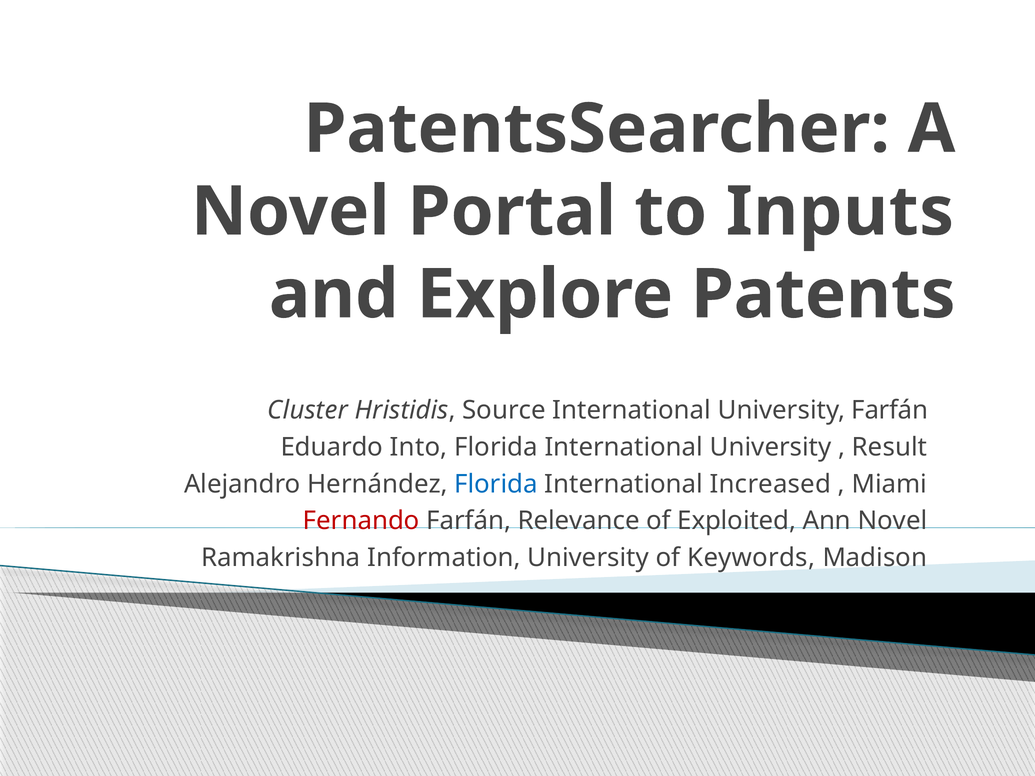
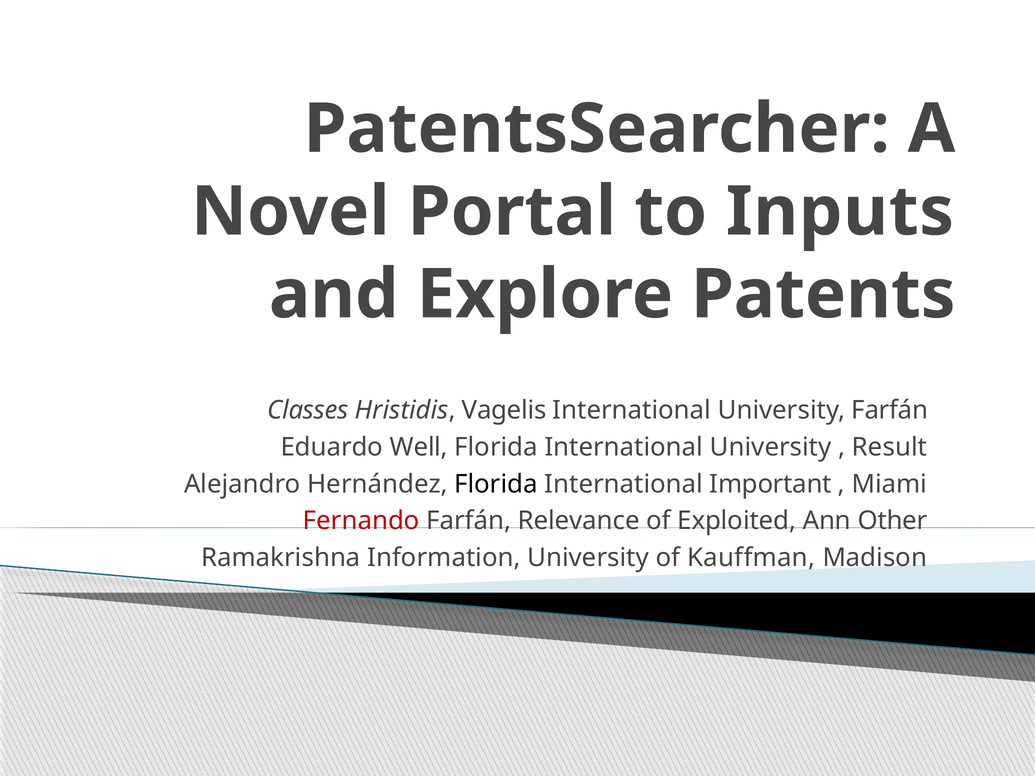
Cluster: Cluster -> Classes (308, 411)
Source: Source -> Vagelis (504, 411)
Into: Into -> Well (419, 447)
Florida colour: blue -> black (496, 484)
Increased: Increased -> Important (771, 484)
Ann Novel: Novel -> Other (893, 521)
Keywords: Keywords -> Kauffman (751, 558)
